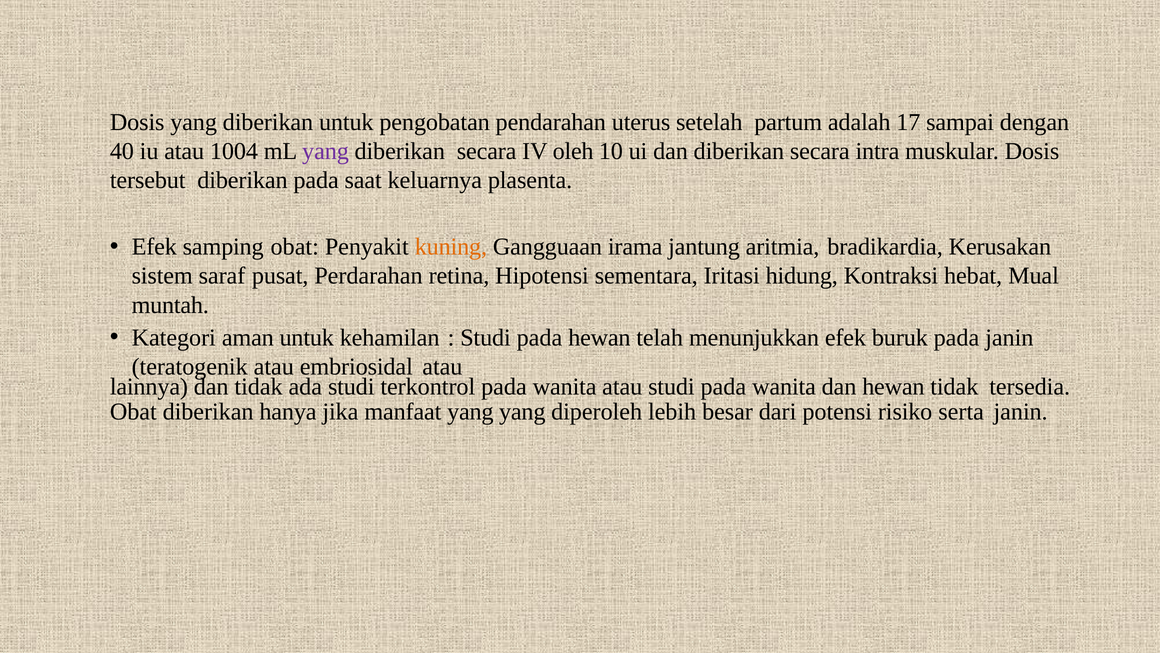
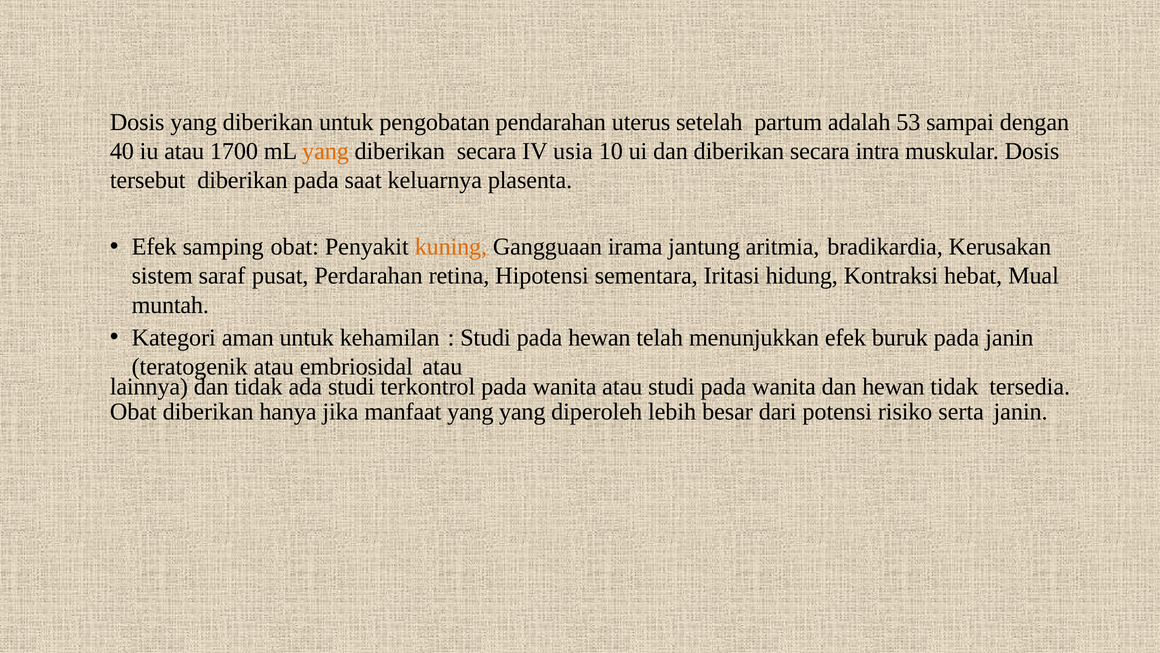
17: 17 -> 53 (908, 122)
1004: 1004 -> 1700 (234, 151)
yang colour: purple -> orange (325, 151)
oleh: oleh -> usia (573, 151)
